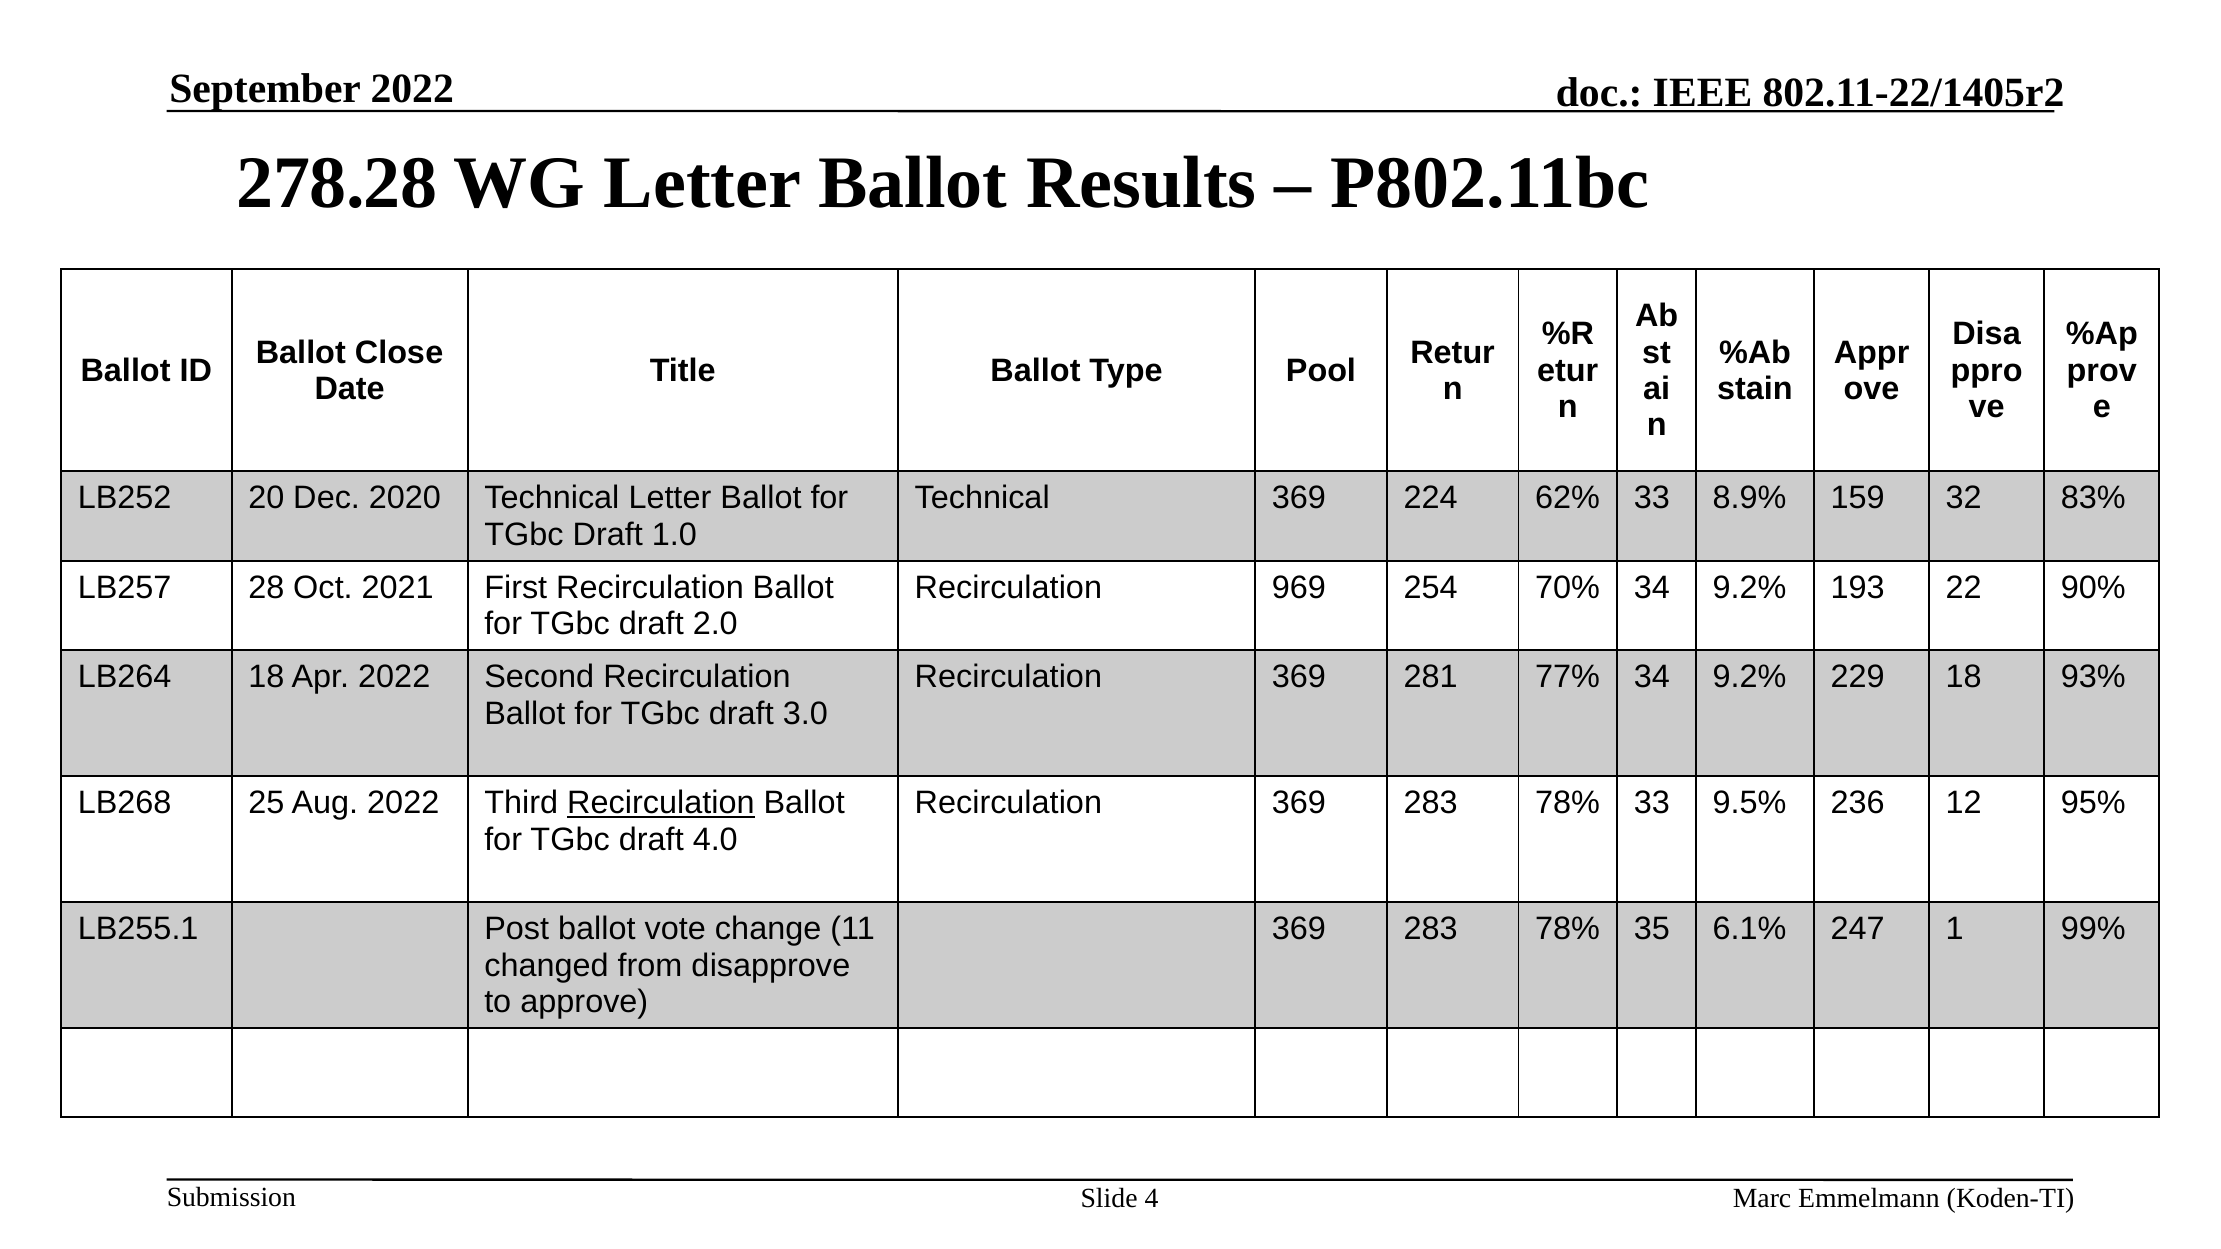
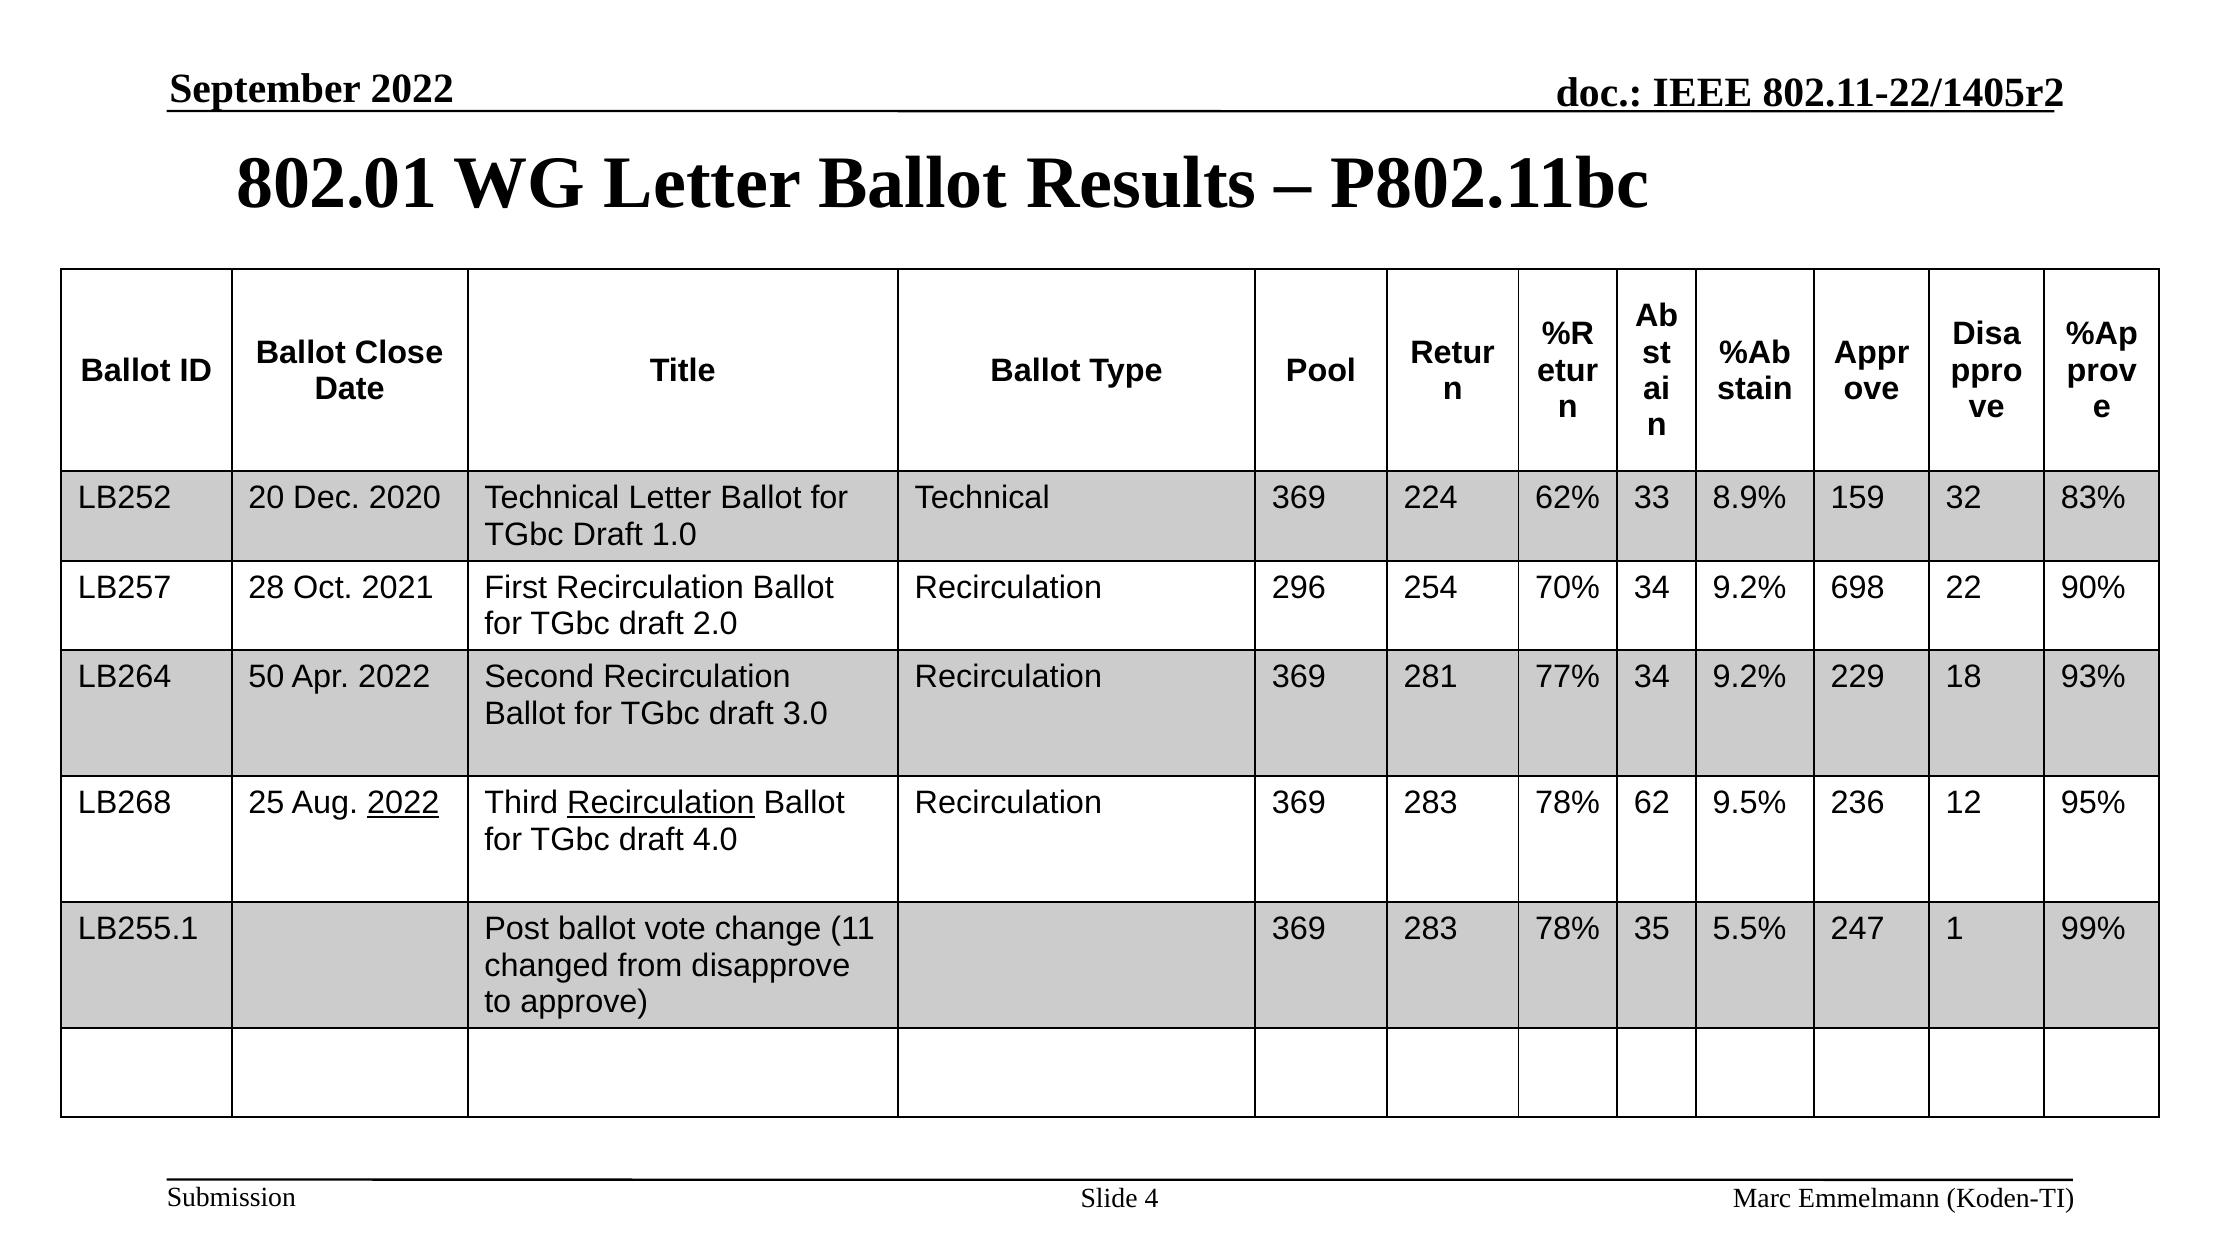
278.28: 278.28 -> 802.01 (337, 183)
969: 969 -> 296 (1299, 588)
193: 193 -> 698 (1858, 588)
LB264 18: 18 -> 50 (266, 677)
2022 underline: none -> present (403, 803)
78% 33: 33 -> 62 (1652, 803)
6.1%: 6.1% -> 5.5% (1750, 929)
